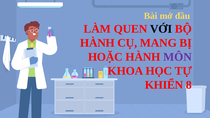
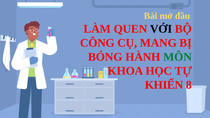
HÀNH: HÀNH -> CÔNG (97, 43)
HOẶC: HOẶC -> BÓNG (105, 57)
MÔN colour: purple -> green (178, 57)
